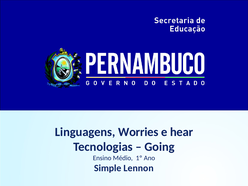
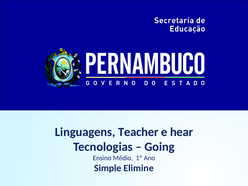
Worries: Worries -> Teacher (138, 132)
Lennon: Lennon -> Elimine (139, 168)
